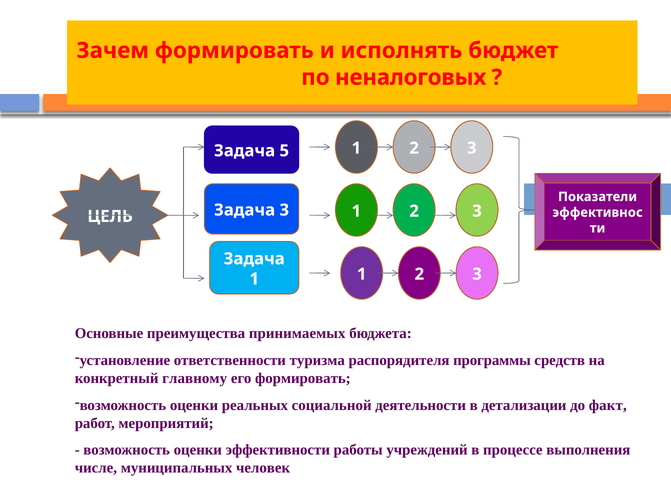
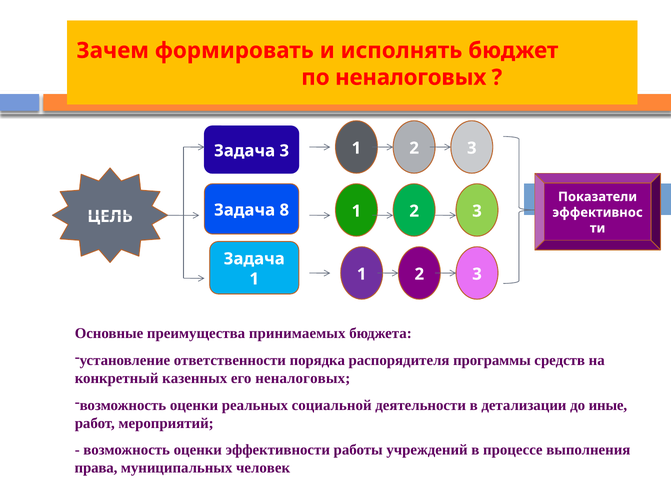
Задача 5: 5 -> 3 (284, 151)
Задача 3: 3 -> 8 (284, 210)
туризма: туризма -> порядка (317, 360)
главному: главному -> казенных (195, 378)
его формировать: формировать -> неналоговых (303, 378)
факт: факт -> иные (608, 405)
числе: числе -> права (96, 467)
